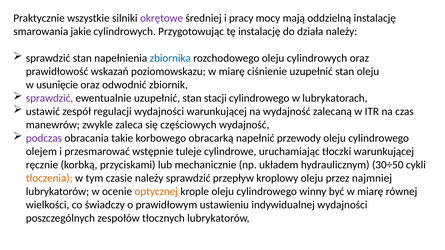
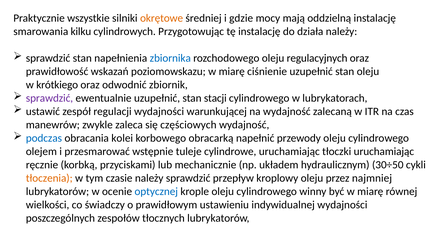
okrętowe colour: purple -> orange (162, 18)
pracy: pracy -> gdzie (241, 18)
jakie: jakie -> kilku (81, 31)
oleju cylindrowych: cylindrowych -> regulacyjnych (317, 58)
usunięcie: usunięcie -> krótkiego (57, 85)
podczas colour: purple -> blue (44, 138)
takie: takie -> kolei (122, 138)
tłoczki warunkującej: warunkującej -> uruchamiając (384, 152)
optycznej colour: orange -> blue (156, 192)
